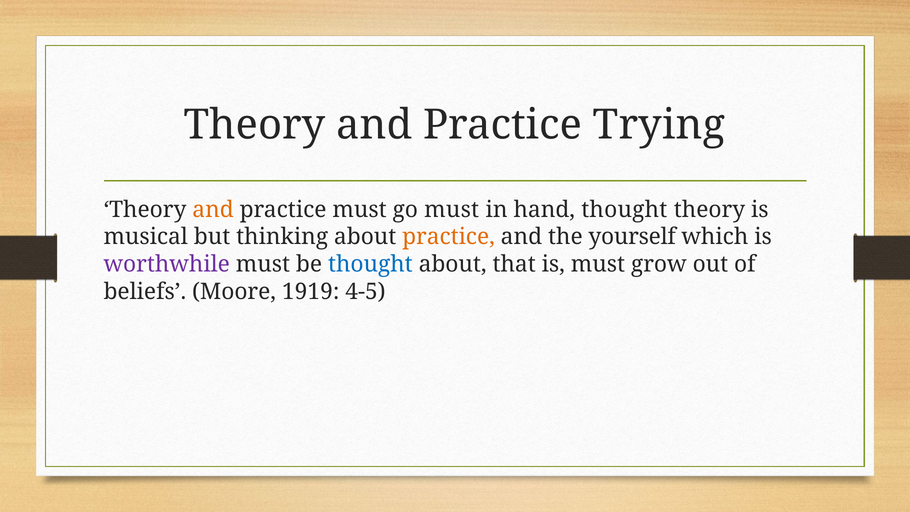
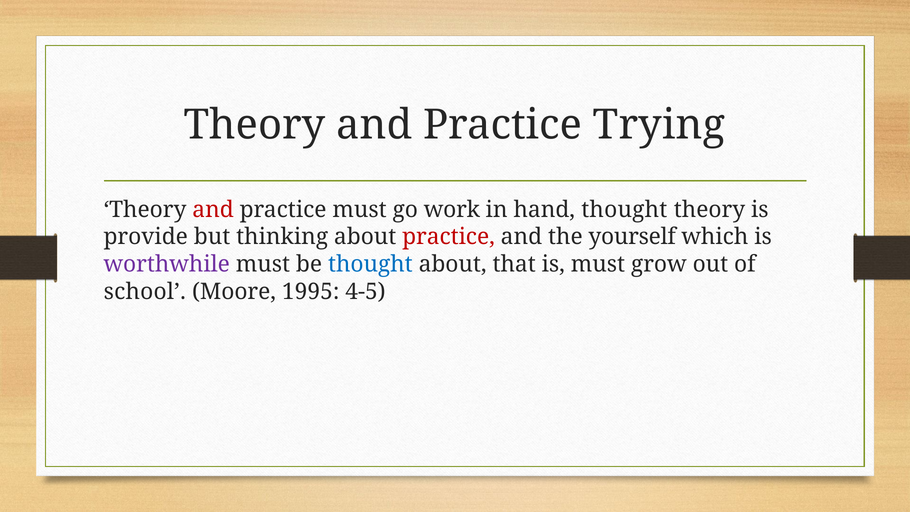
and colour: orange -> red (213, 210)
go must: must -> work (452, 210)
musical: musical -> provide (146, 237)
practice colour: orange -> red (449, 237)
beliefs: beliefs -> school (145, 291)
1919: 1919 -> 1995 (311, 291)
